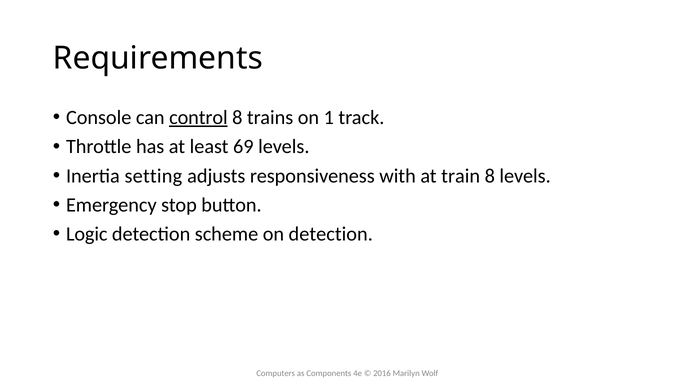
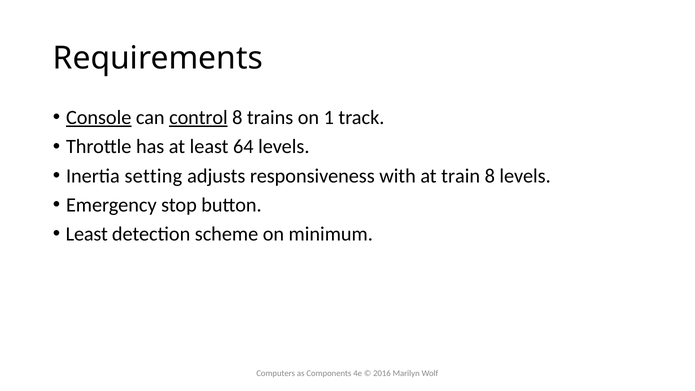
Console underline: none -> present (99, 118)
69: 69 -> 64 (243, 147)
Logic: Logic -> Least (87, 234)
on detection: detection -> minimum (331, 234)
